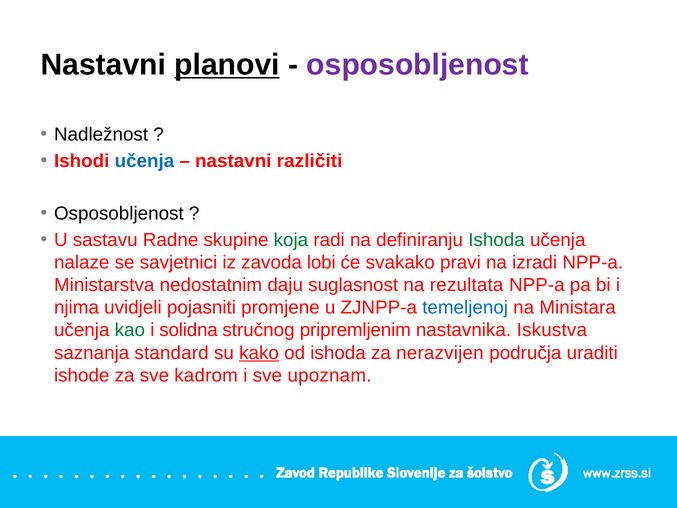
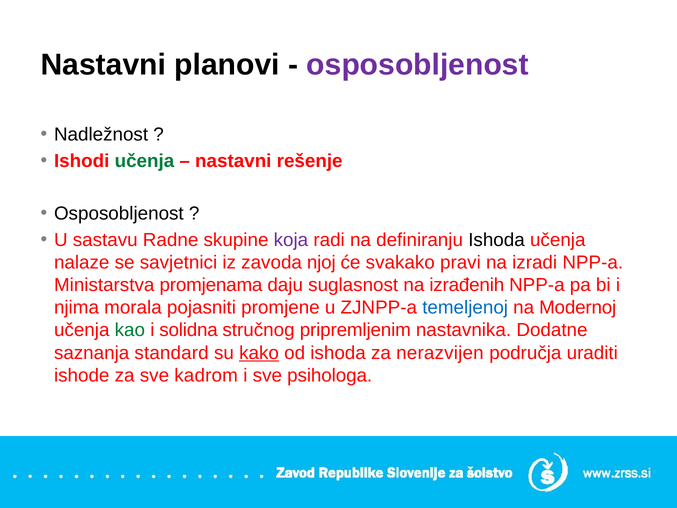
planovi underline: present -> none (227, 65)
učenja colour: blue -> green (144, 161)
različiti: različiti -> rešenje (310, 161)
koja colour: green -> purple (291, 240)
Ishoda colour: green -> black (497, 240)
lobi: lobi -> njoj (321, 262)
nedostatnim: nedostatnim -> promjenama (211, 285)
rezultata: rezultata -> izrađenih (467, 285)
uvidjeli: uvidjeli -> morala (133, 308)
Ministara: Ministara -> Modernoj (578, 308)
Iskustva: Iskustva -> Dodatne (552, 330)
upoznam: upoznam -> psihologa (330, 375)
